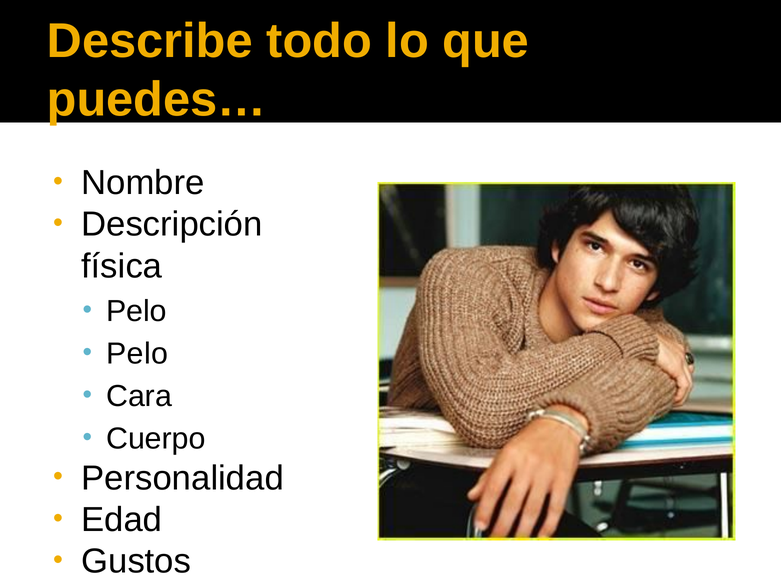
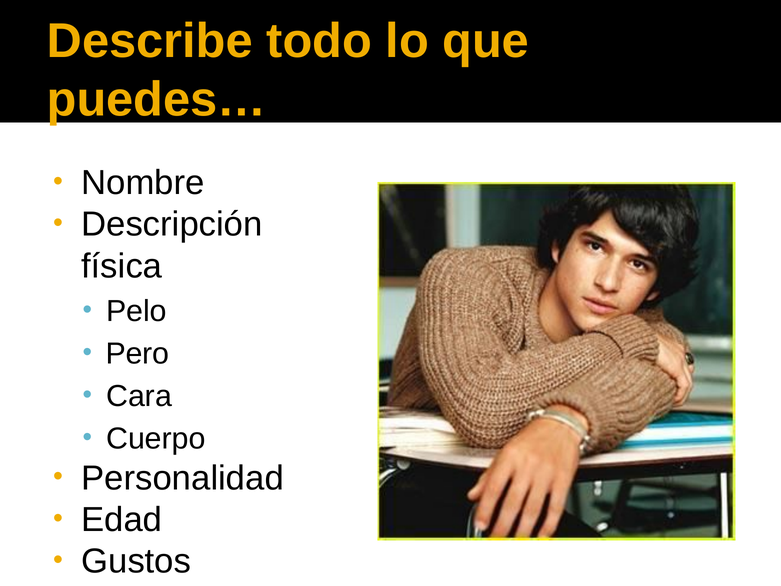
Pelo: Pelo -> Pero (137, 353)
